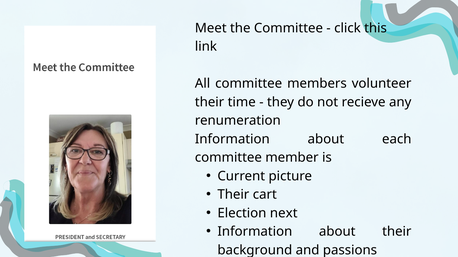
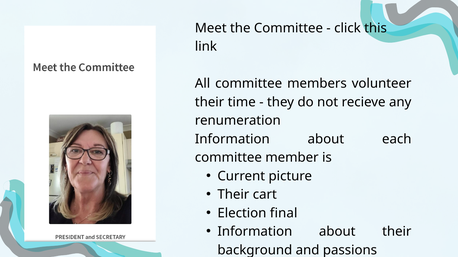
next: next -> final (284, 214)
